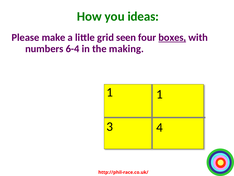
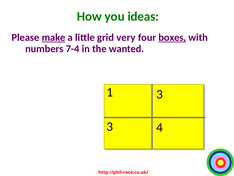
make underline: none -> present (54, 37)
seen: seen -> very (126, 37)
6-4: 6-4 -> 7-4 (73, 49)
making: making -> wanted (127, 49)
1 1: 1 -> 3 (159, 94)
